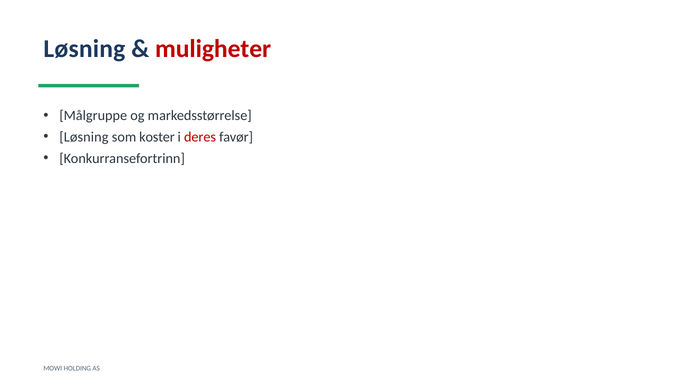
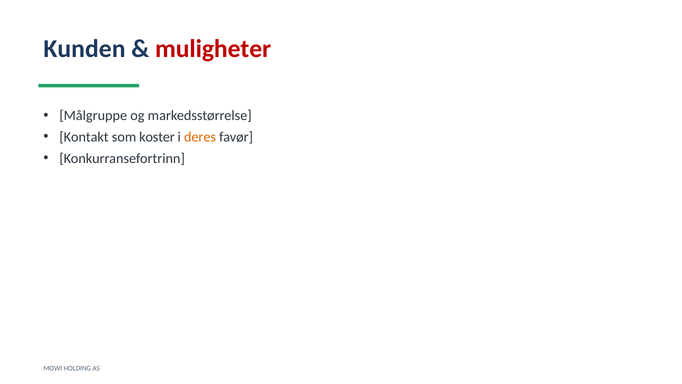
Løsning: Løsning -> Kunden (84, 49)
Løsning: Løsning -> Kontakt (84, 137)
deres colour: red -> orange (200, 137)
